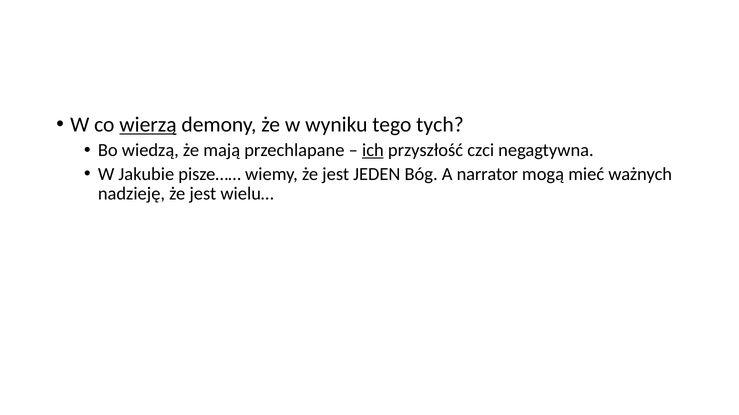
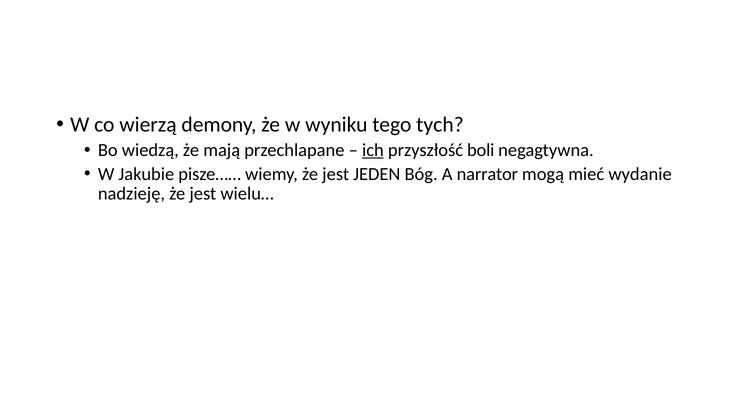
wierzą underline: present -> none (148, 125)
czci: czci -> boli (481, 150)
ważnych: ważnych -> wydanie (640, 174)
